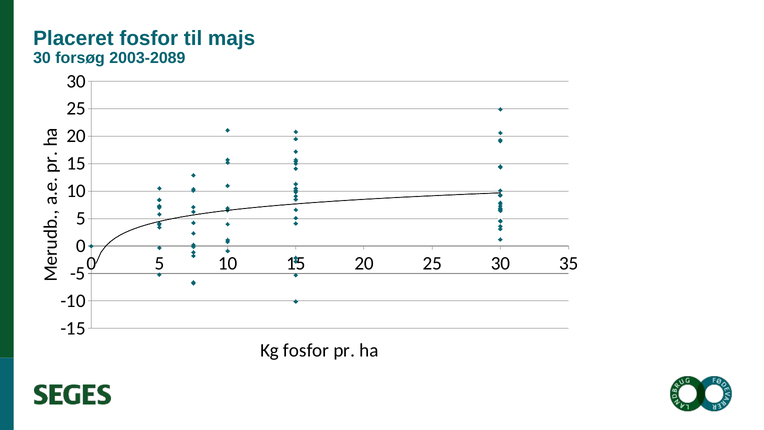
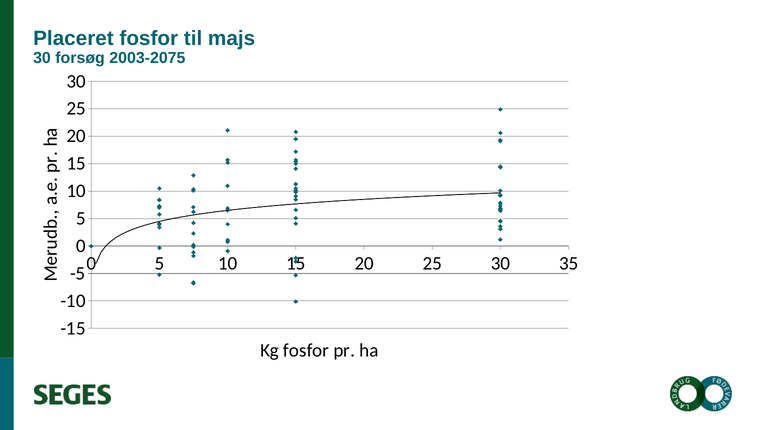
2003-2089: 2003-2089 -> 2003-2075 (147, 58)
